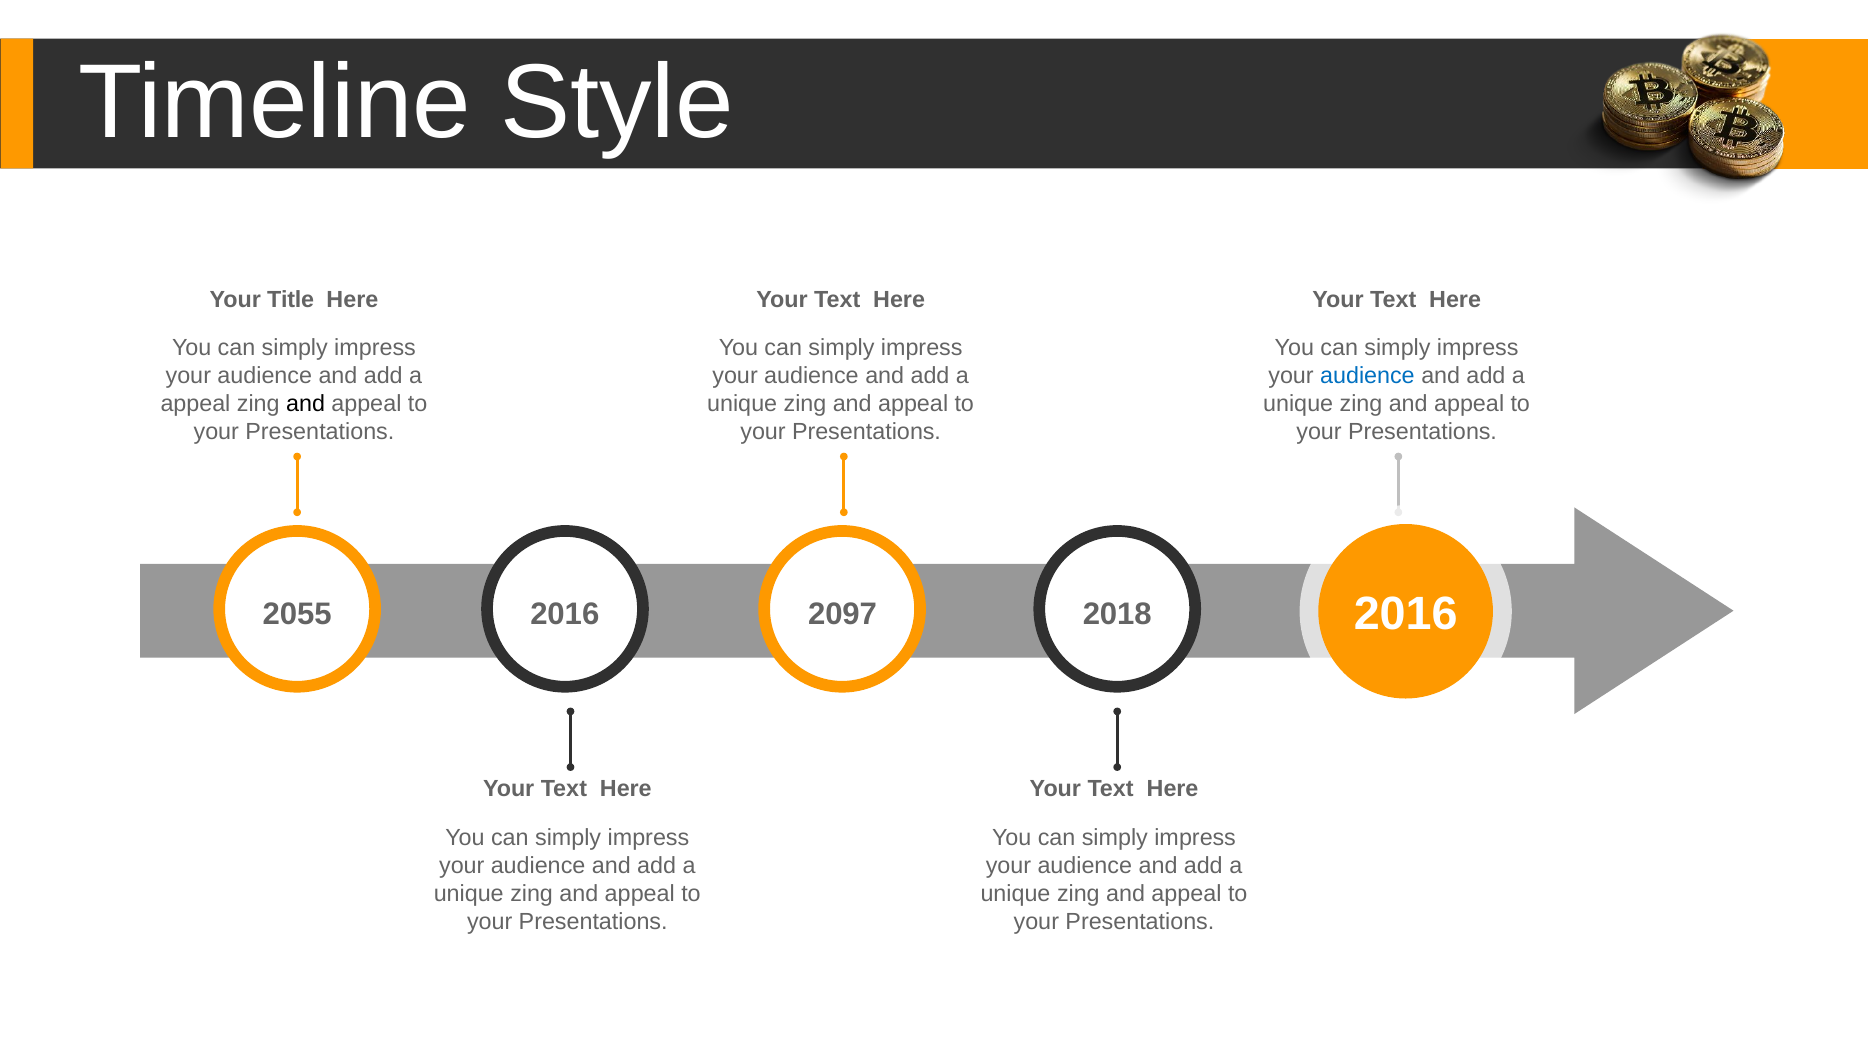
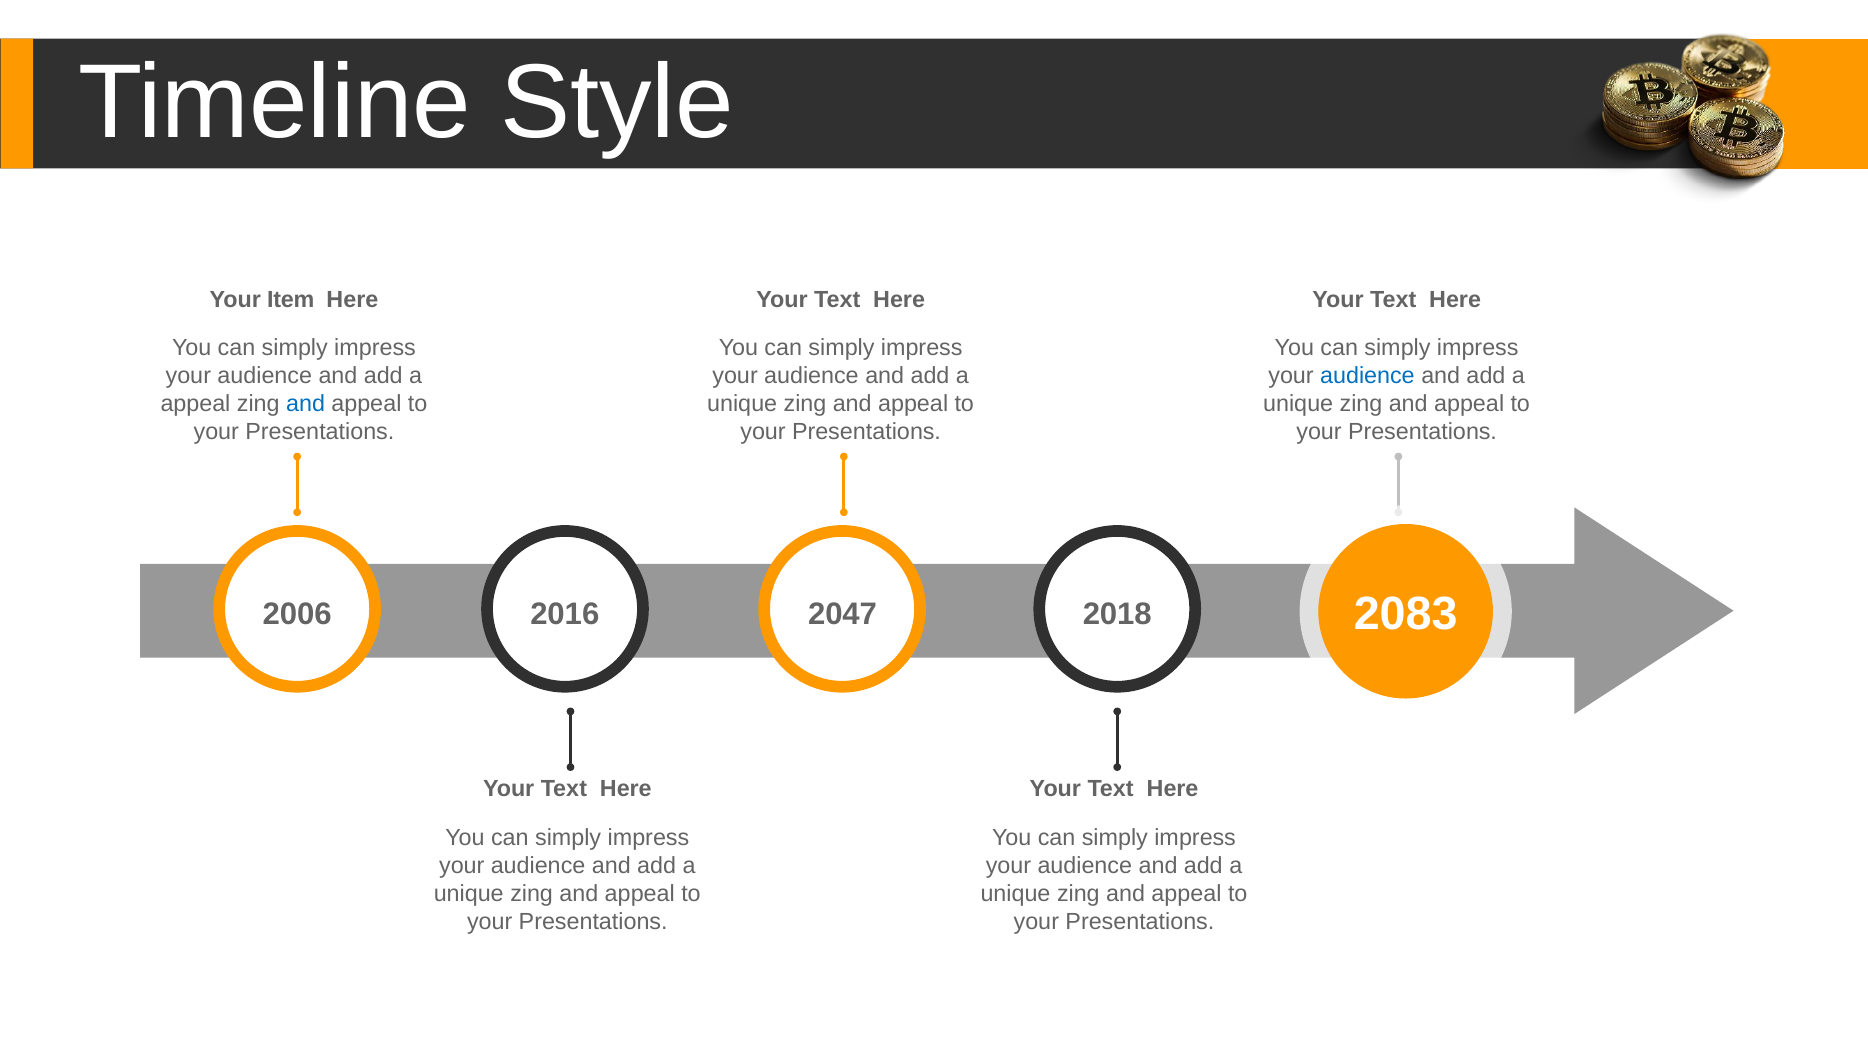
Title: Title -> Item (291, 300)
and colour: black -> blue (306, 404)
2055: 2055 -> 2006 (297, 615)
2097: 2097 -> 2047 (843, 615)
2018 2016: 2016 -> 2083 (1406, 615)
